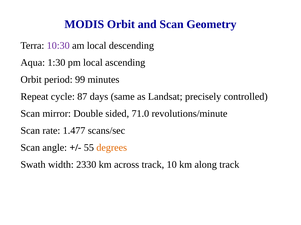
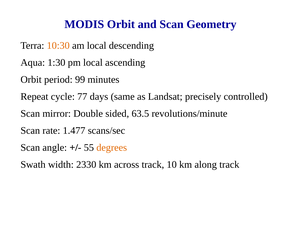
10:30 colour: purple -> orange (58, 46)
87: 87 -> 77 (82, 97)
71.0: 71.0 -> 63.5 (140, 114)
